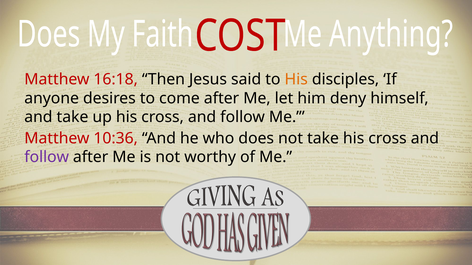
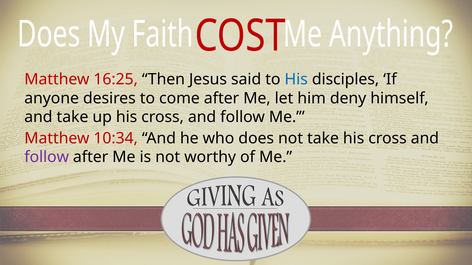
16:18: 16:18 -> 16:25 (116, 80)
His colour: orange -> blue (296, 80)
10:36: 10:36 -> 10:34 (116, 139)
